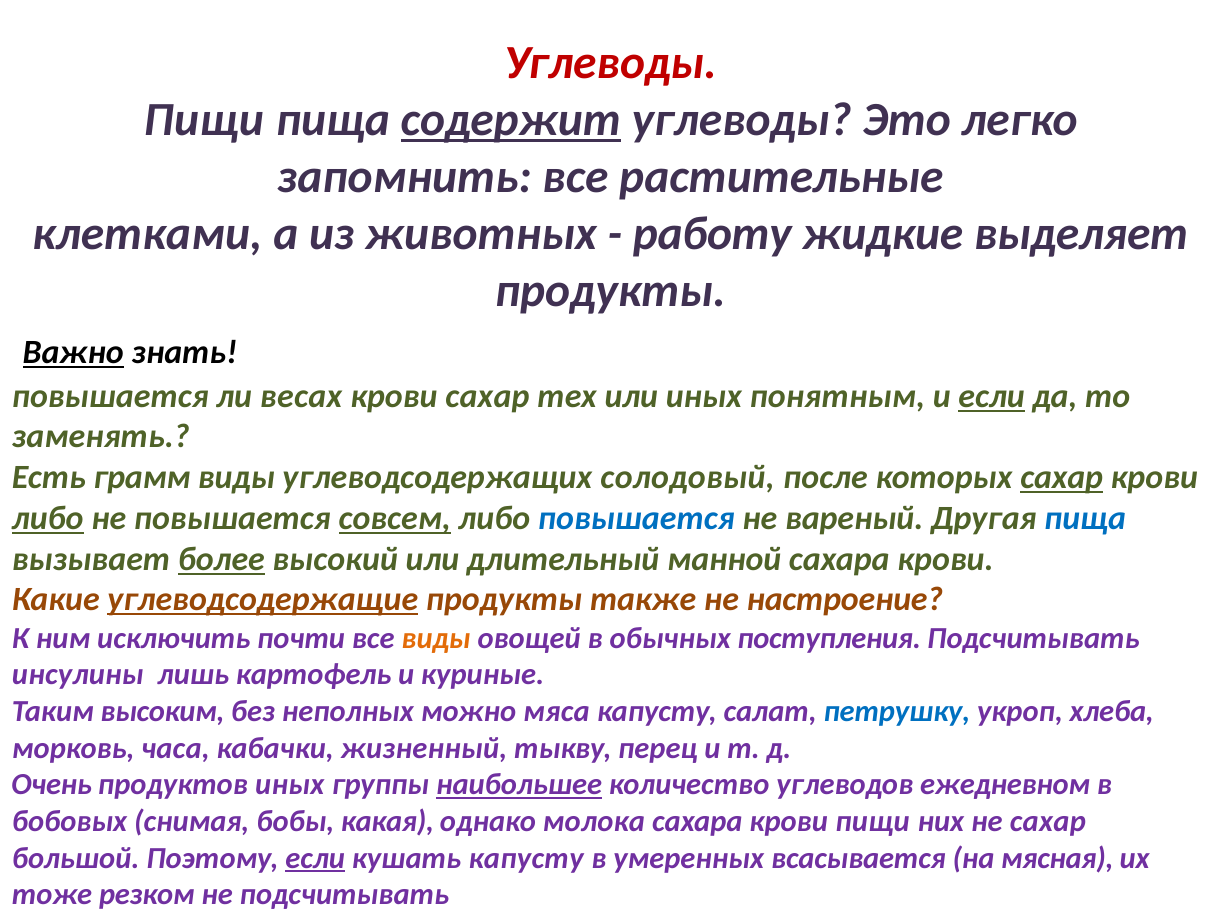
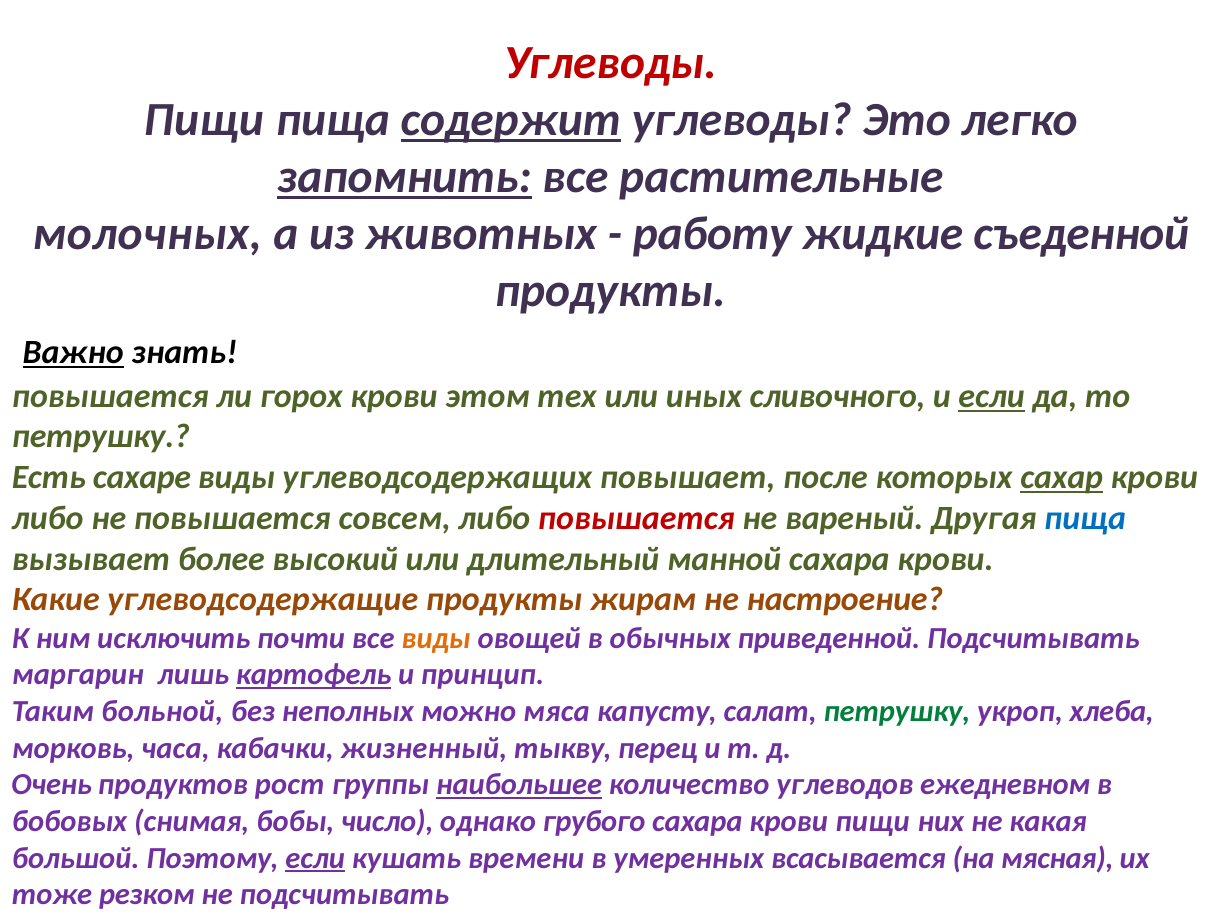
запомнить underline: none -> present (404, 177)
клетками: клетками -> молочных (147, 234)
выделяет: выделяет -> съеденной (1081, 234)
весах: весах -> горох (301, 396)
крови сахар: сахар -> этом (488, 396)
понятным: понятным -> сливочного (837, 396)
заменять: заменять -> петрушку (101, 437)
грамм: грамм -> сахаре (142, 477)
солодовый: солодовый -> повышает (688, 477)
либо underline: present -> none (48, 518)
совсем underline: present -> none (395, 518)
повышается colour: blue -> red (636, 518)
более underline: present -> none (221, 559)
углеводсодержащие underline: present -> none (263, 600)
также: также -> жирам (643, 600)
поступления: поступления -> приведенной (829, 638)
инсулины: инсулины -> маргарин (78, 675)
картофель underline: none -> present (314, 675)
куриные: куриные -> принцип (483, 675)
высоким: высоким -> больной (162, 711)
петрушку colour: blue -> green (897, 711)
продуктов иных: иных -> рост (290, 784)
какая: какая -> число (387, 821)
молока: молока -> грубого (594, 821)
не сахар: сахар -> какая (1048, 821)
кушать капусту: капусту -> времени (526, 858)
